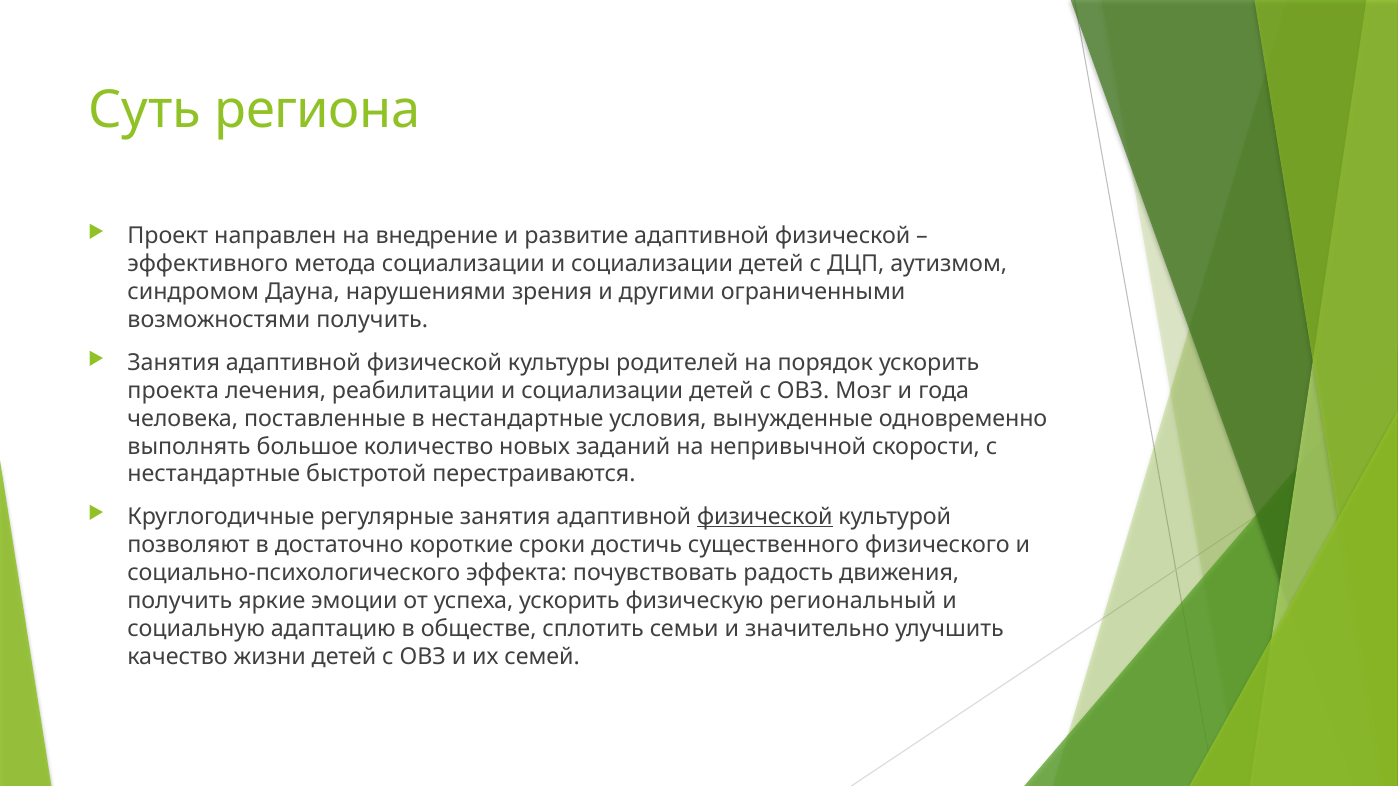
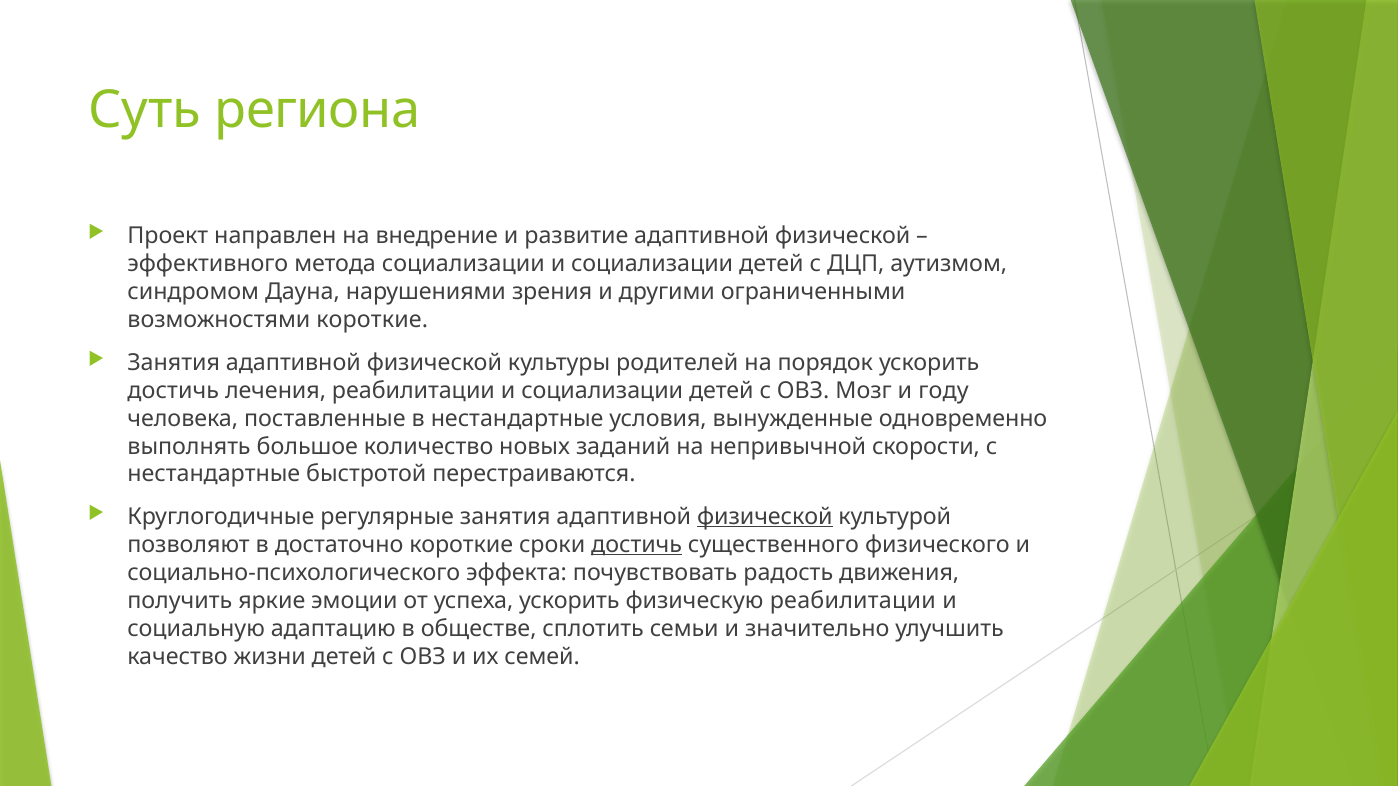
возможностями получить: получить -> короткие (372, 320)
проекта: проекта -> достичь (173, 391)
года: года -> году (944, 391)
достичь underline: none -> present (637, 545)
физическую региональный: региональный -> реабилитации (853, 601)
